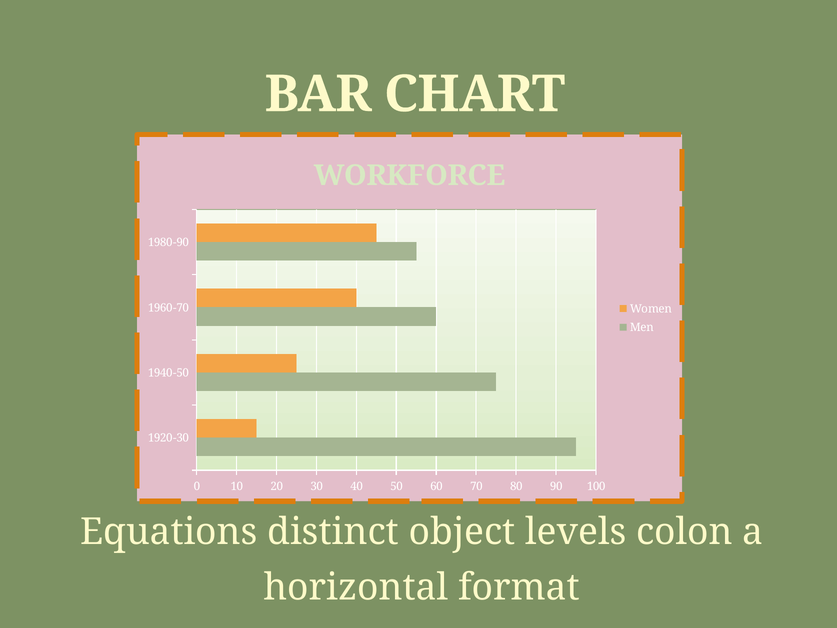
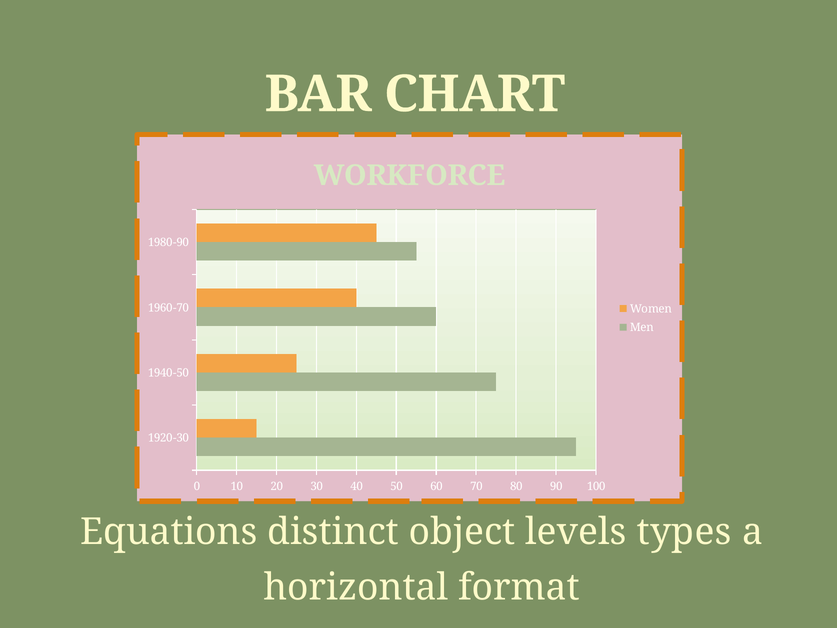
colon: colon -> types (684, 532)
